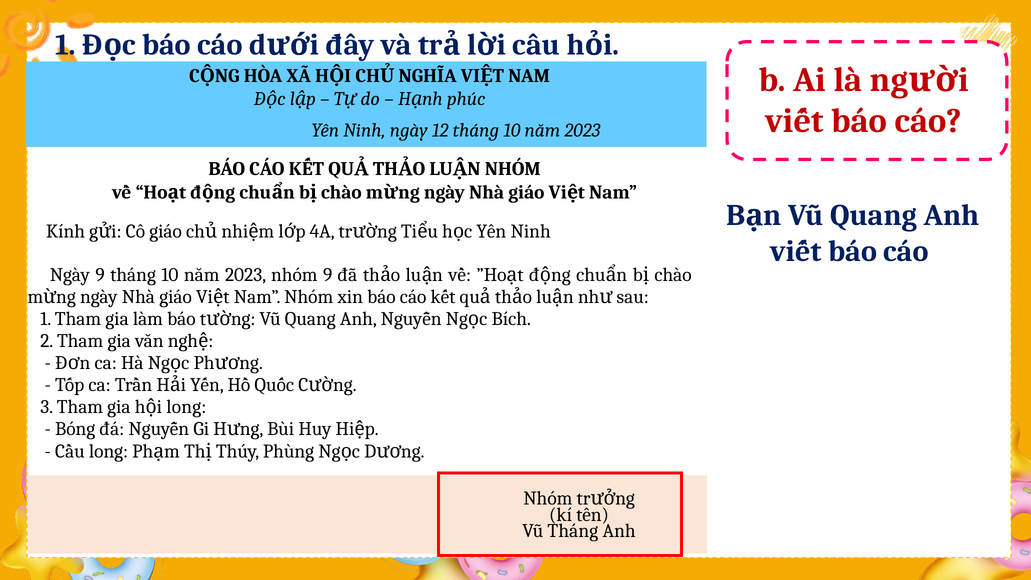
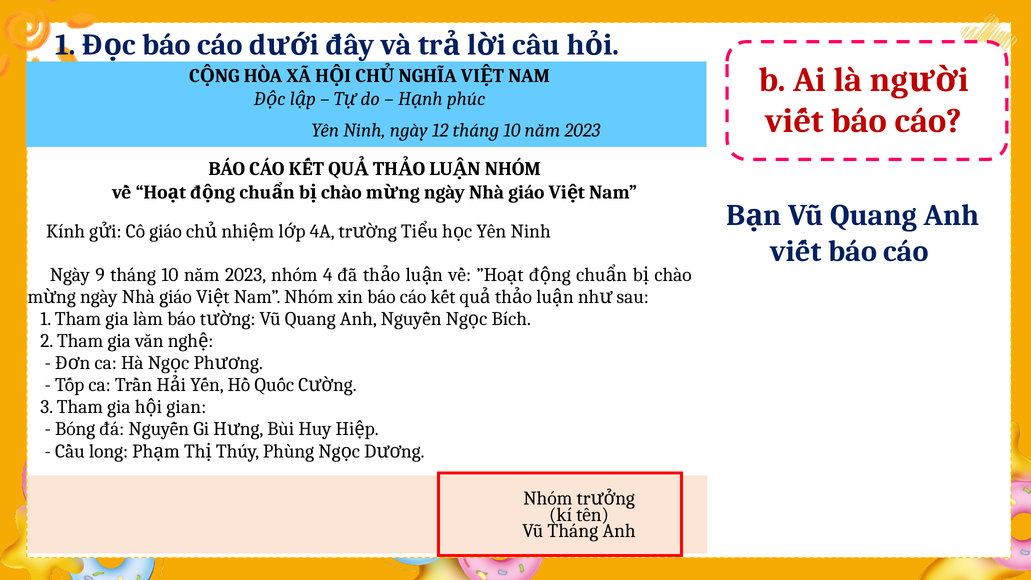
nhóm 9: 9 -> 4 (328, 275)
long: long -> gian (186, 407)
